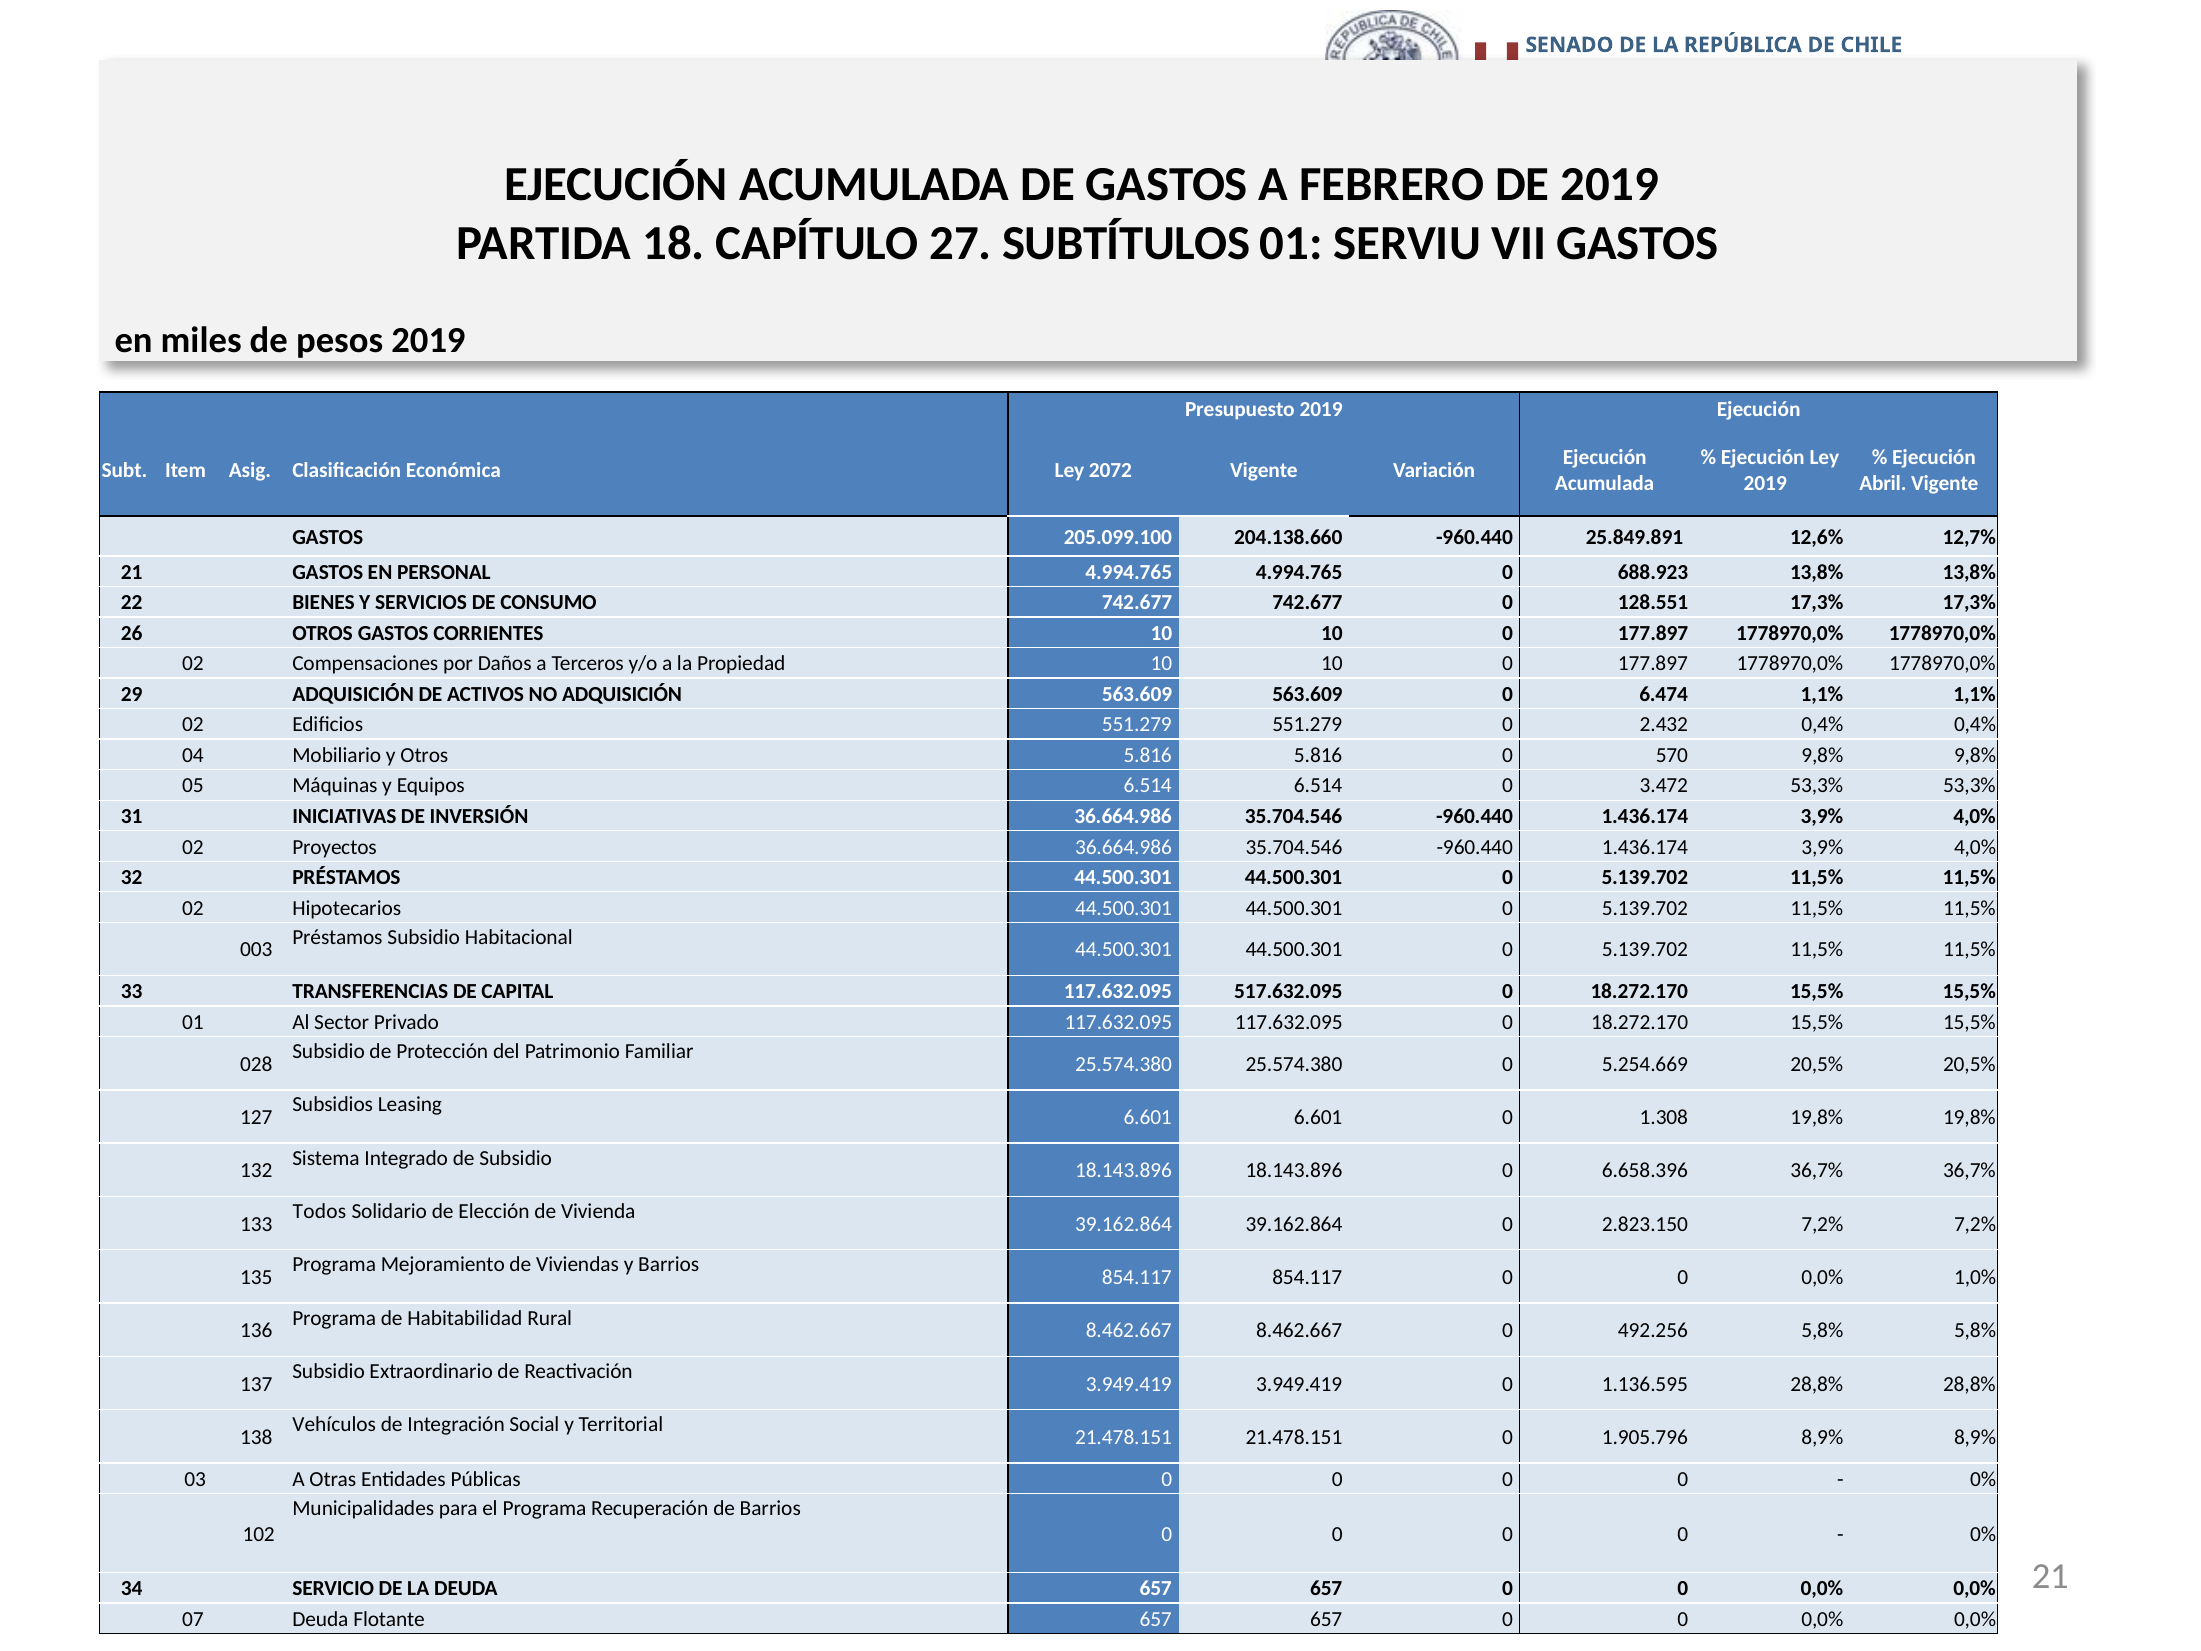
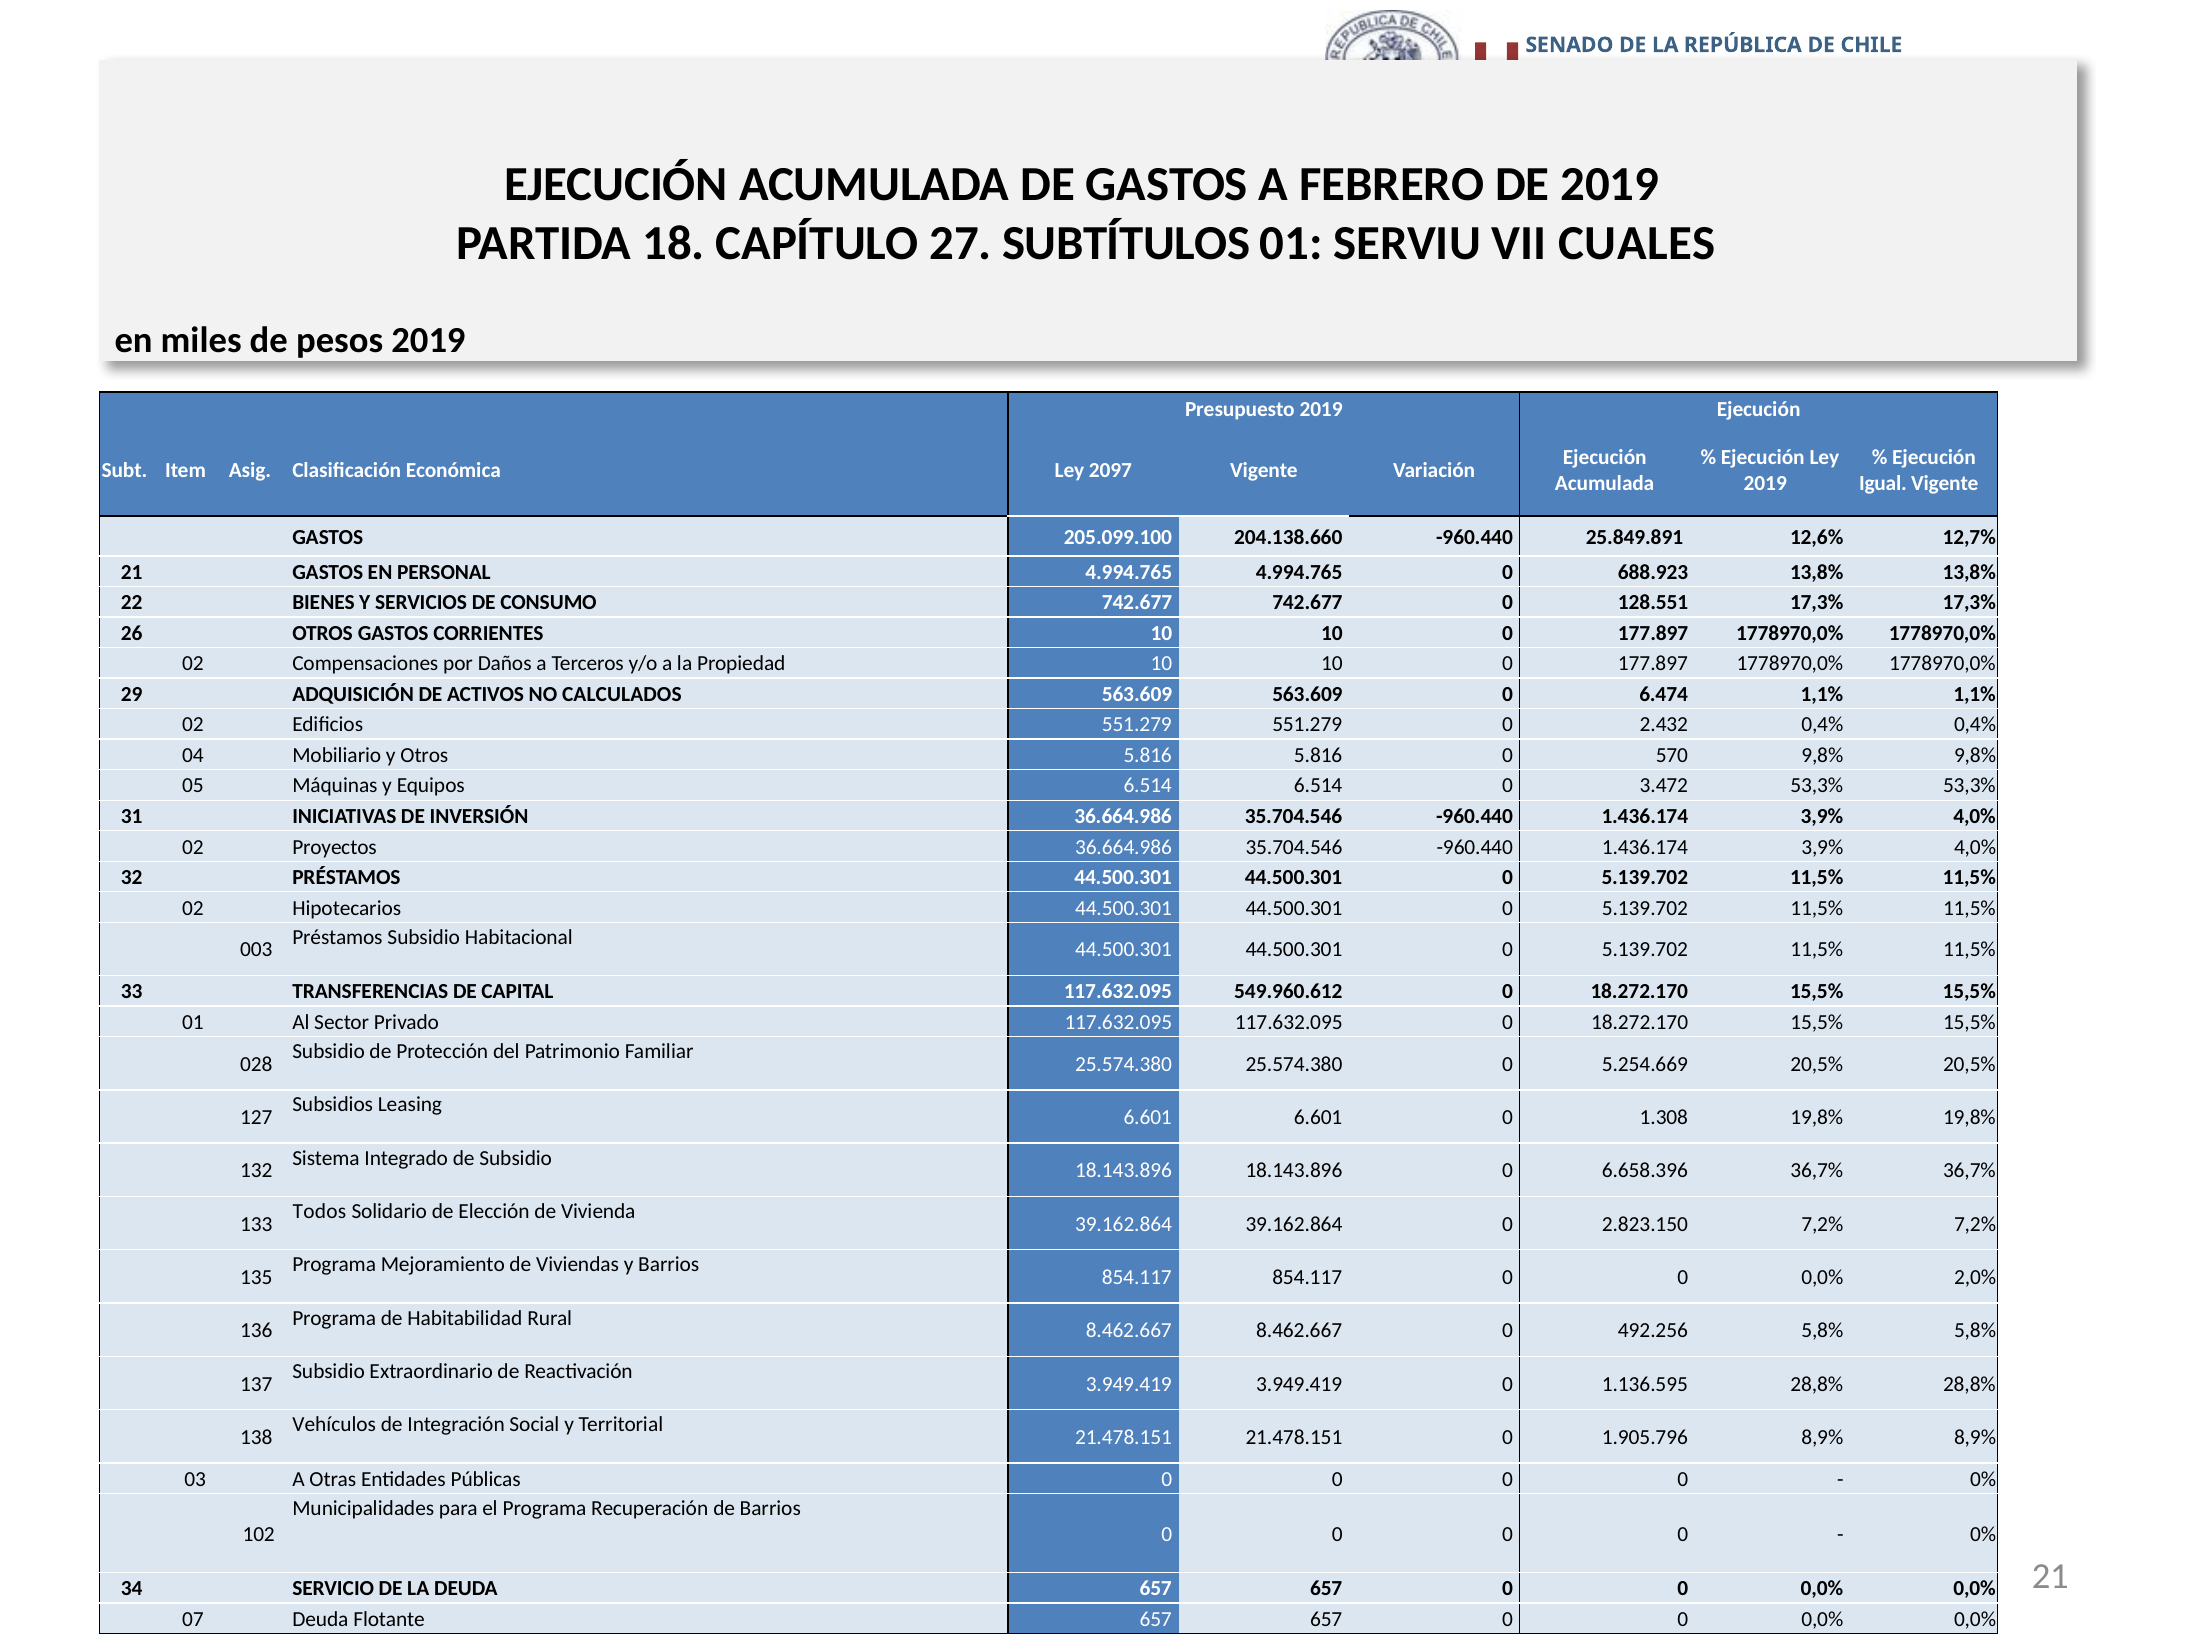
VII GASTOS: GASTOS -> CUALES (1637, 243)
2072: 2072 -> 2097 (1110, 470)
Abril: Abril -> Igual (1883, 483)
NO ADQUISICIÓN: ADQUISICIÓN -> CALCULADOS (622, 694)
517.632.095: 517.632.095 -> 549.960.612 (1288, 992)
1,0%: 1,0% -> 2,0% (1975, 1277)
